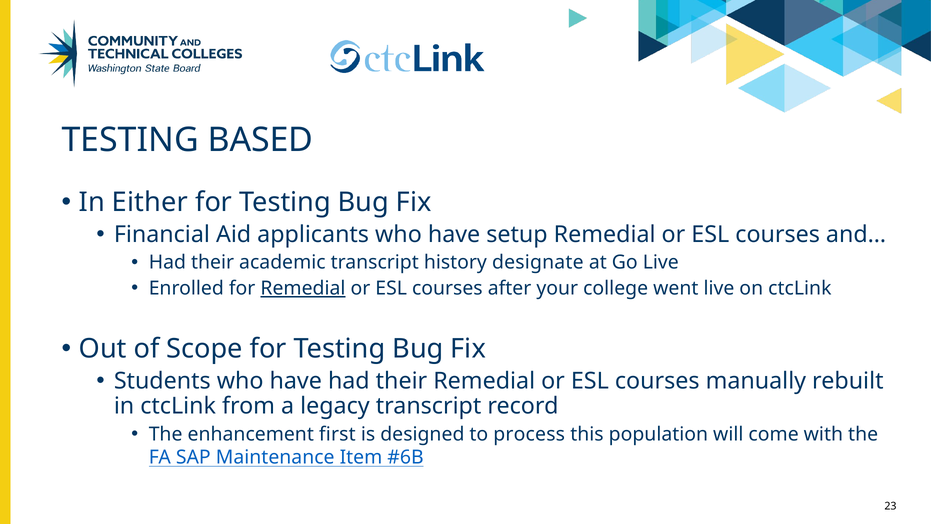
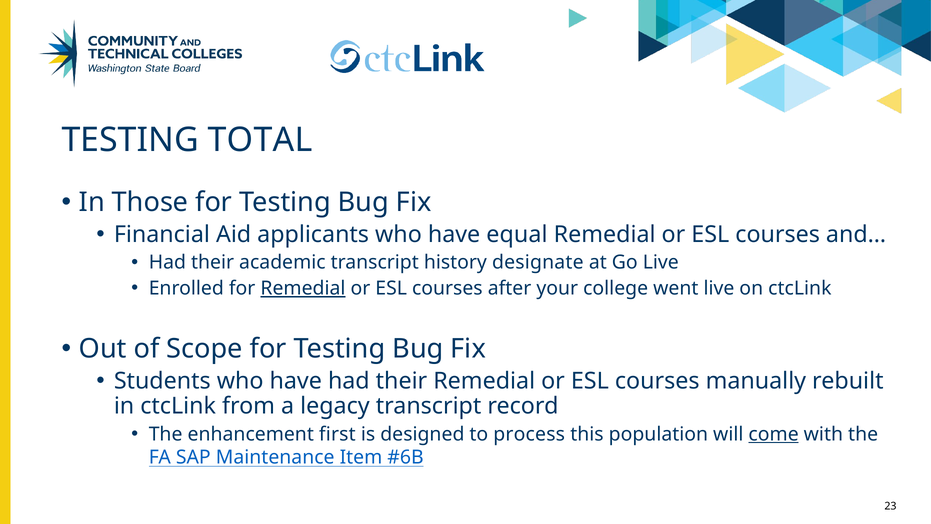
BASED: BASED -> TOTAL (260, 140)
Either: Either -> Those (150, 202)
setup: setup -> equal (517, 234)
come underline: none -> present (774, 434)
